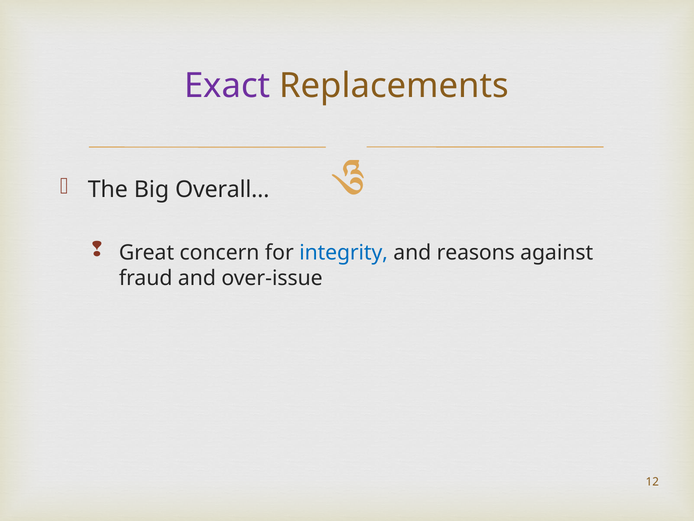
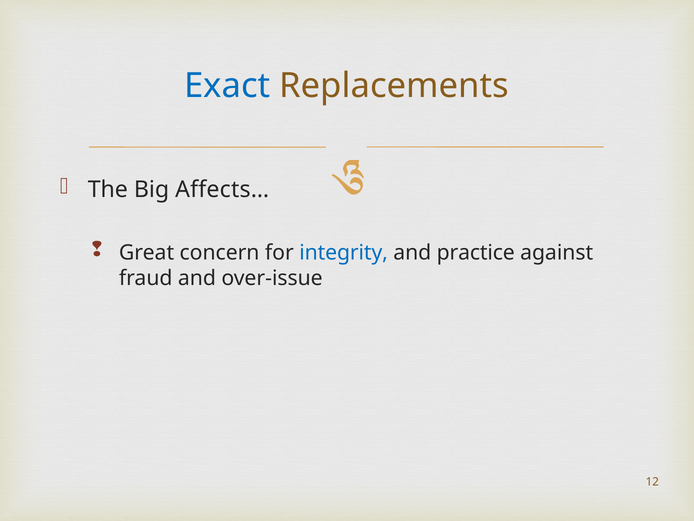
Exact colour: purple -> blue (227, 86)
Overall…: Overall… -> Affects… (222, 190)
reasons: reasons -> practice (476, 253)
